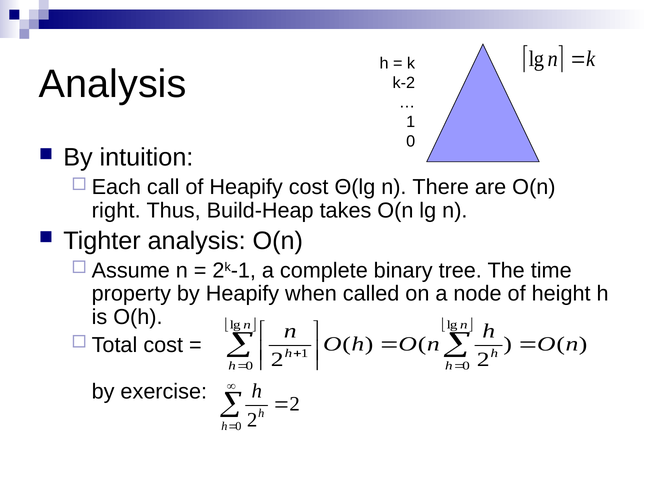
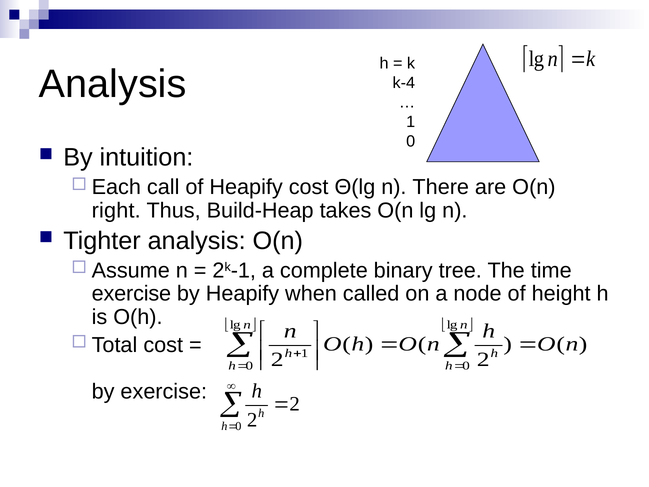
k-2: k-2 -> k-4 (404, 83)
property: property -> exercise (131, 294)
